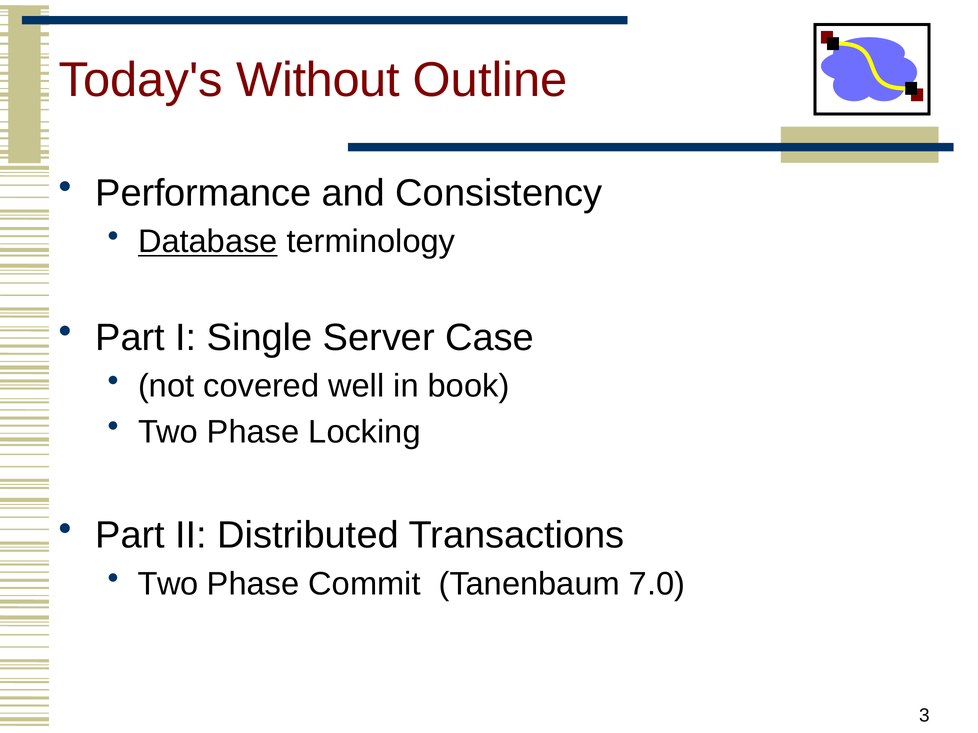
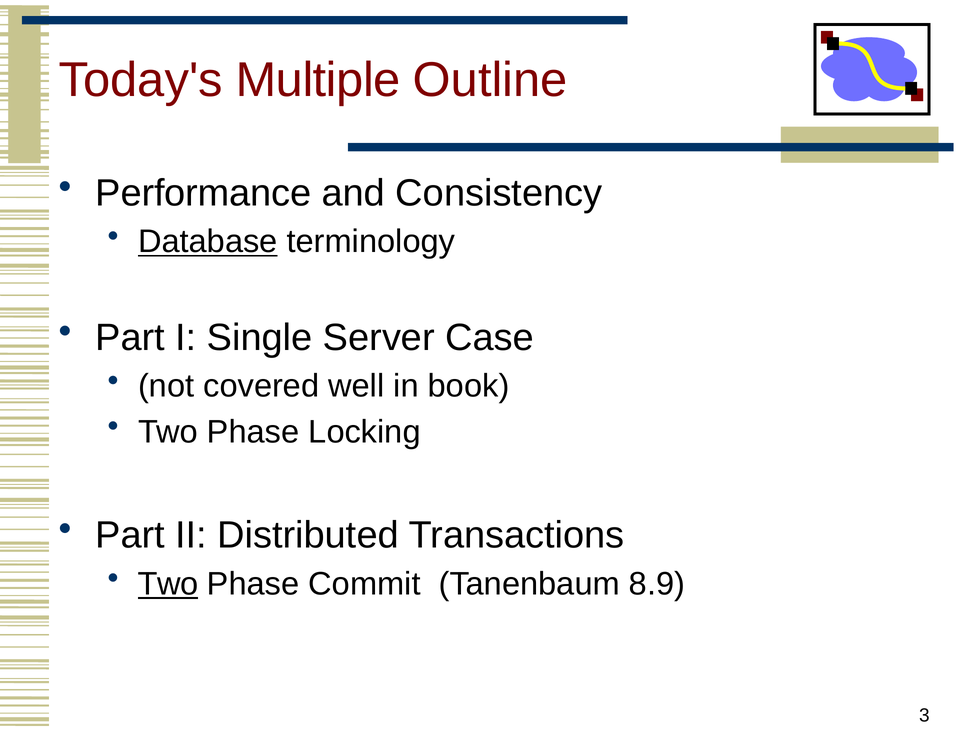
Without: Without -> Multiple (318, 80)
Two underline: none -> present (168, 584)
7.0: 7.0 -> 8.9 (657, 584)
